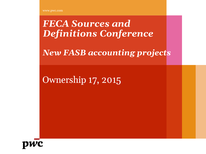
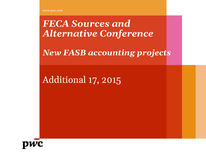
Definitions: Definitions -> Alternative (70, 34)
Ownership: Ownership -> Additional (64, 80)
